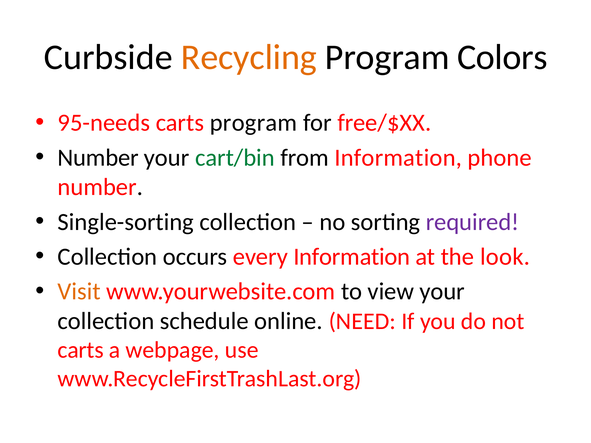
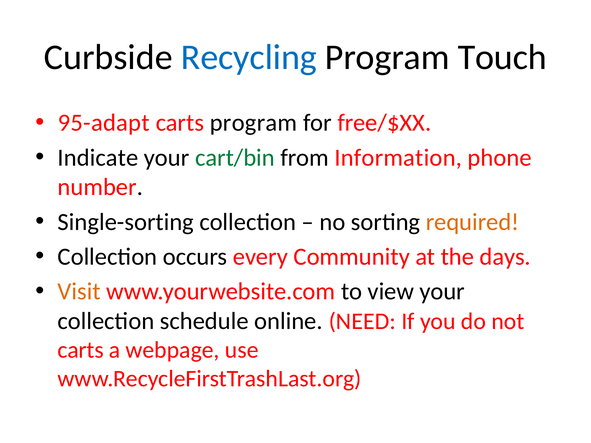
Recycling colour: orange -> blue (249, 57)
Colors: Colors -> Touch (502, 57)
95-needs: 95-needs -> 95-adapt (104, 123)
Number: Number -> Indicate (98, 158)
required colour: purple -> orange (473, 222)
every Information: Information -> Community (352, 257)
look: look -> days (505, 257)
